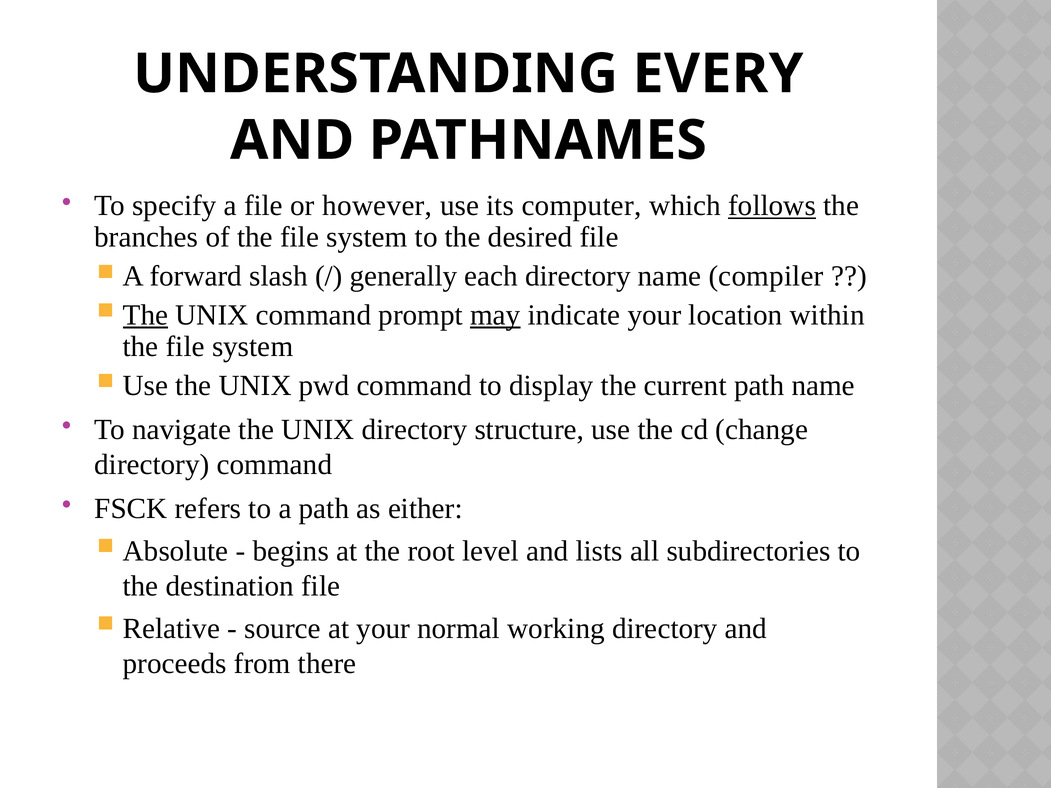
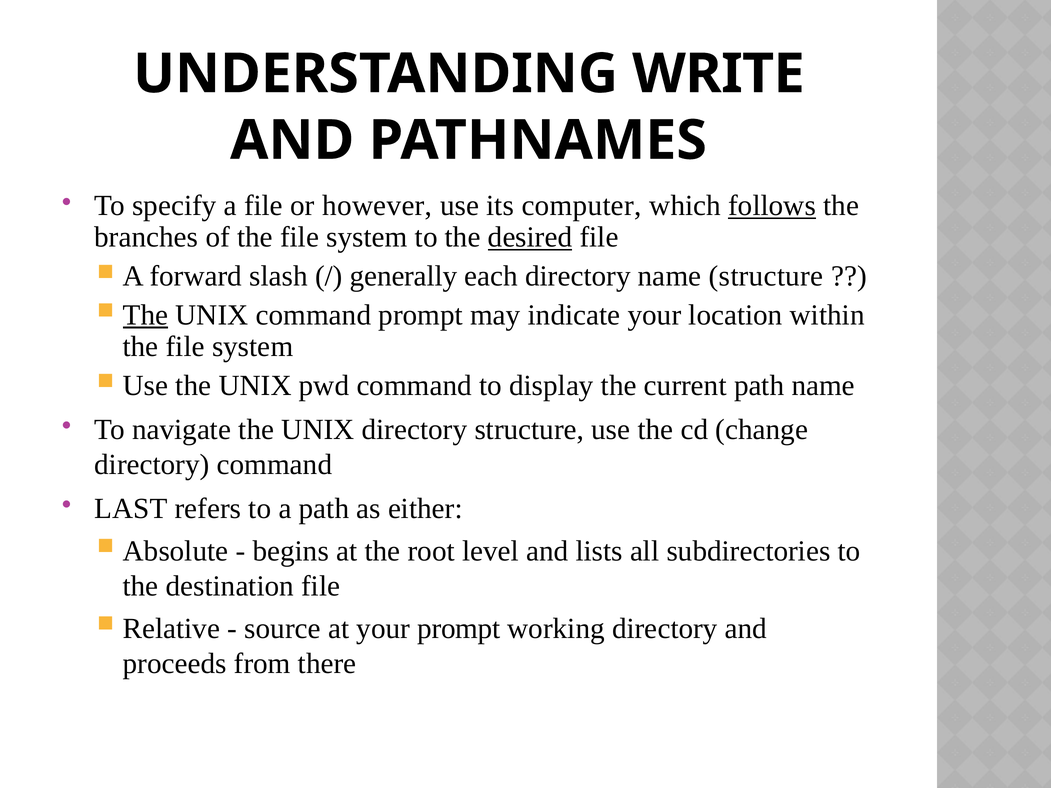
EVERY: EVERY -> WRITE (718, 74)
desired underline: none -> present (530, 237)
name compiler: compiler -> structure (766, 276)
may underline: present -> none (495, 315)
FSCK: FSCK -> LAST (131, 509)
your normal: normal -> prompt (459, 629)
